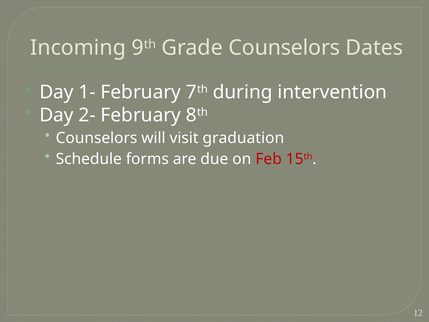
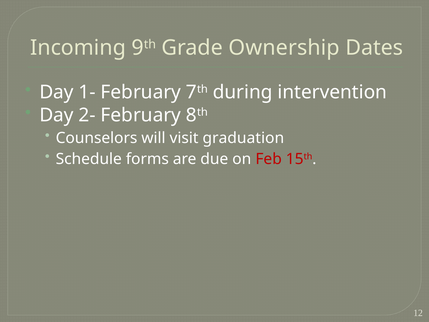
Grade Counselors: Counselors -> Ownership (284, 48)
